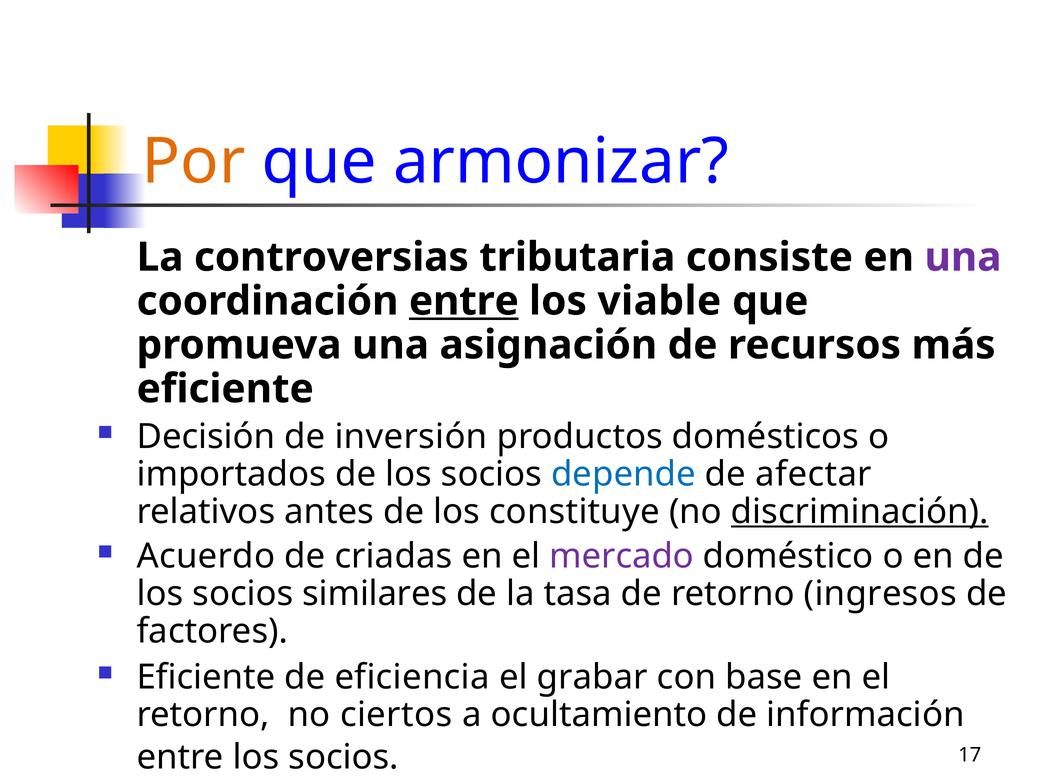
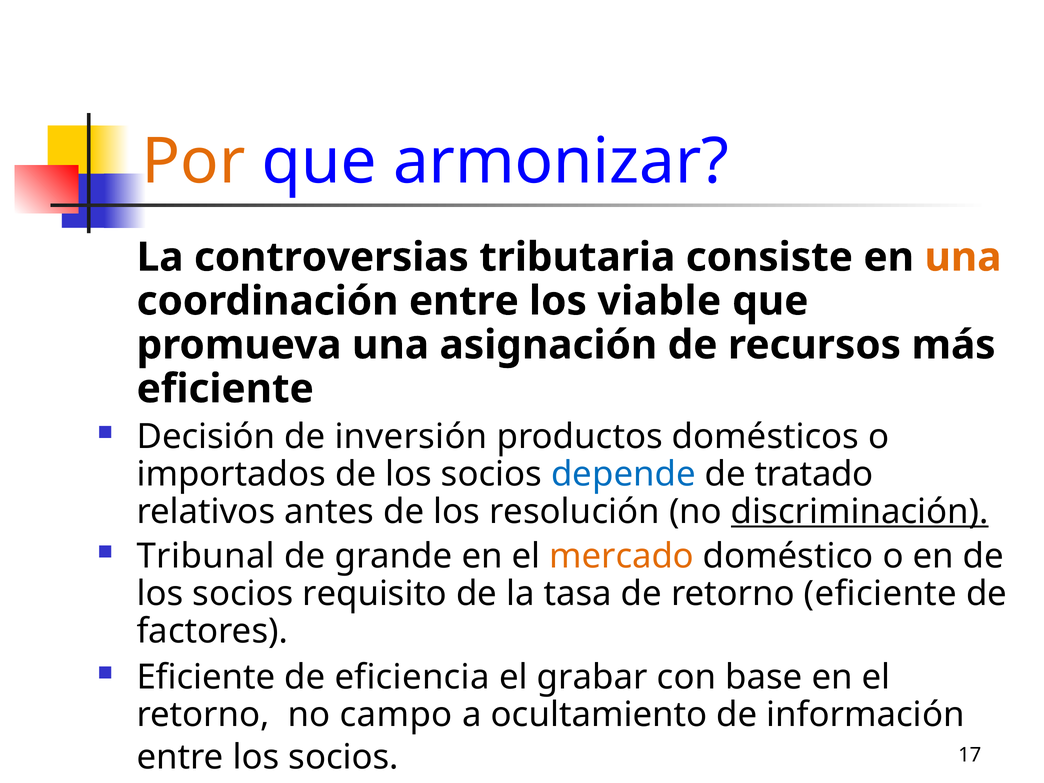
una colour: purple -> orange (963, 257)
entre underline: present -> none (464, 301)
afectar: afectar -> tratado (814, 474)
constituye: constituye -> resolución (574, 512)
Acuerdo: Acuerdo -> Tribunal (206, 556)
criadas: criadas -> grande (394, 556)
mercado colour: purple -> orange (622, 556)
similares: similares -> requisito (375, 594)
retorno ingresos: ingresos -> eficiente (880, 594)
ciertos: ciertos -> campo (396, 715)
